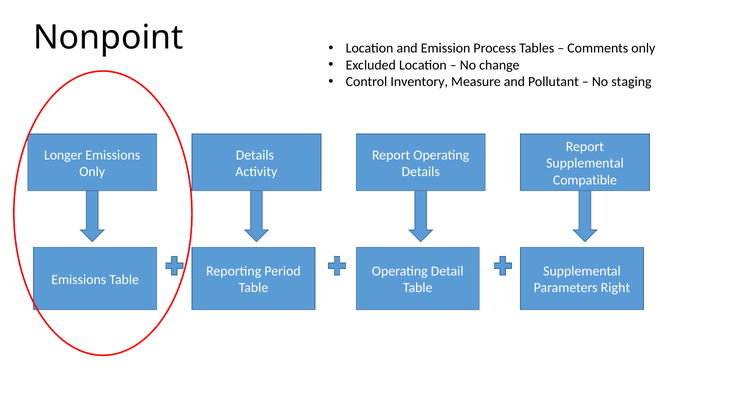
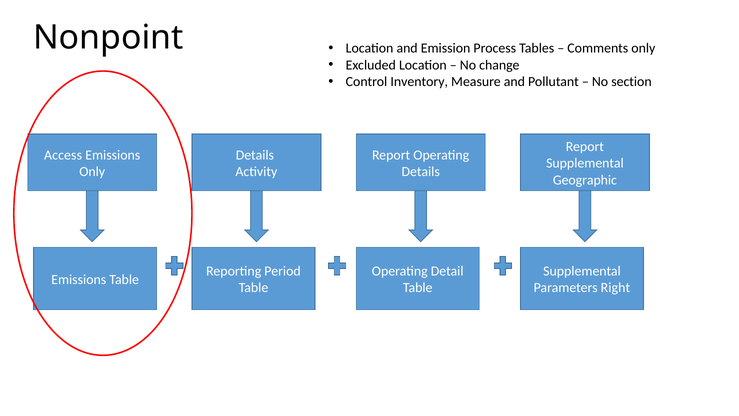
staging: staging -> section (631, 82)
Longer: Longer -> Access (63, 155)
Compatible: Compatible -> Geographic (585, 180)
